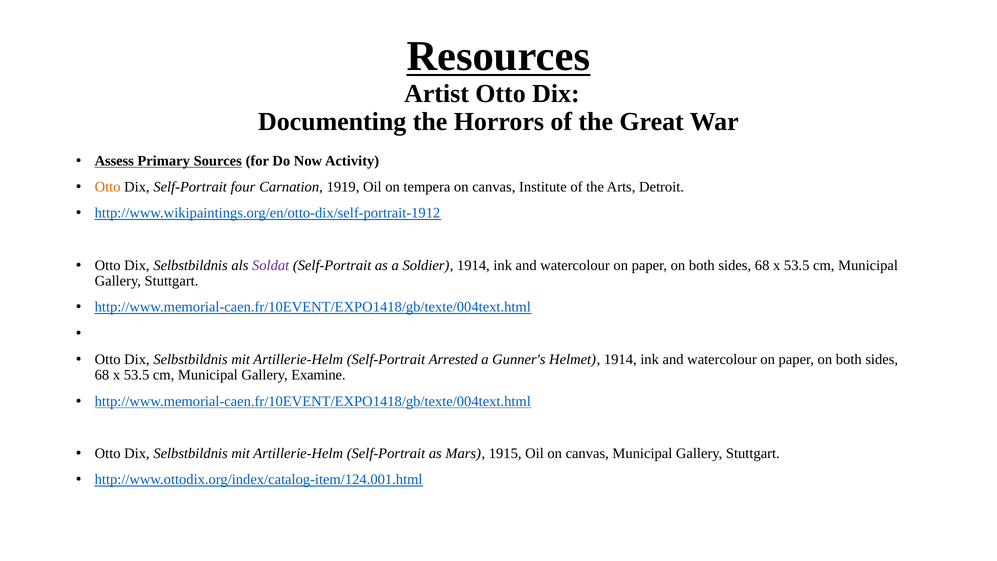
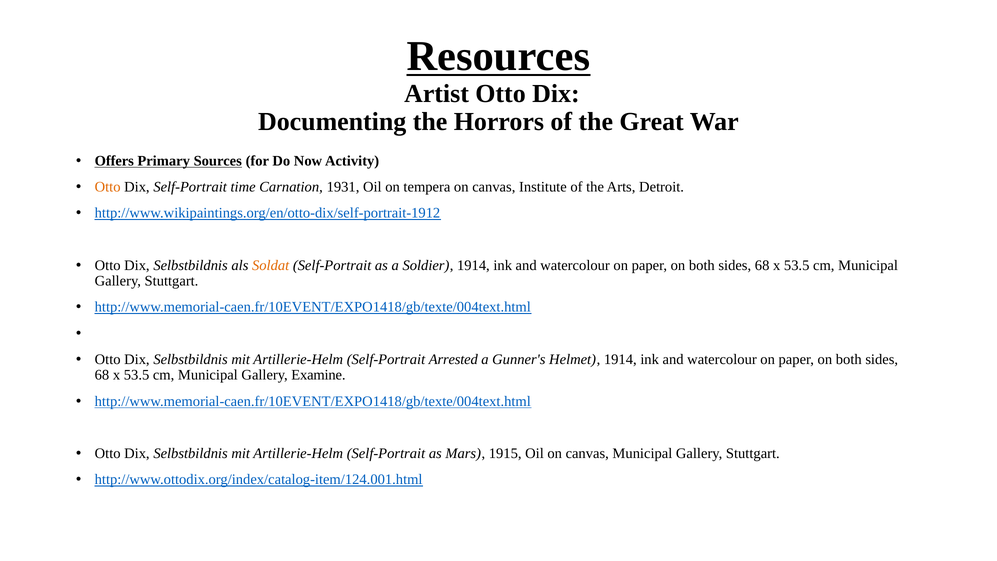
Assess: Assess -> Offers (114, 161)
four: four -> time (243, 187)
1919: 1919 -> 1931 (343, 187)
Soldat colour: purple -> orange (271, 265)
